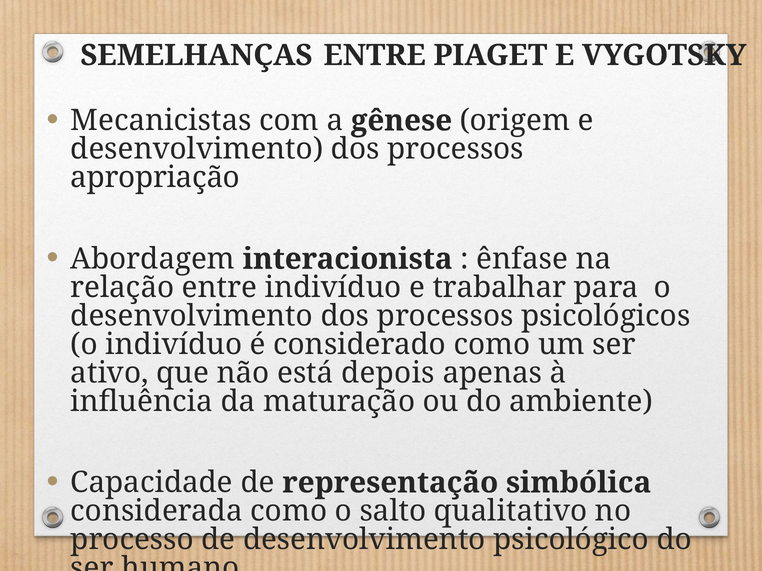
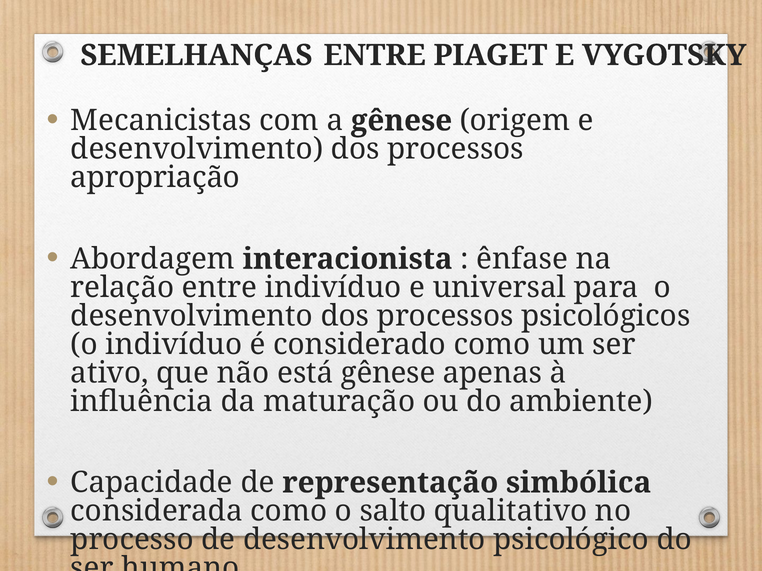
trabalhar: trabalhar -> universal (499, 288)
está depois: depois -> gênese (388, 373)
